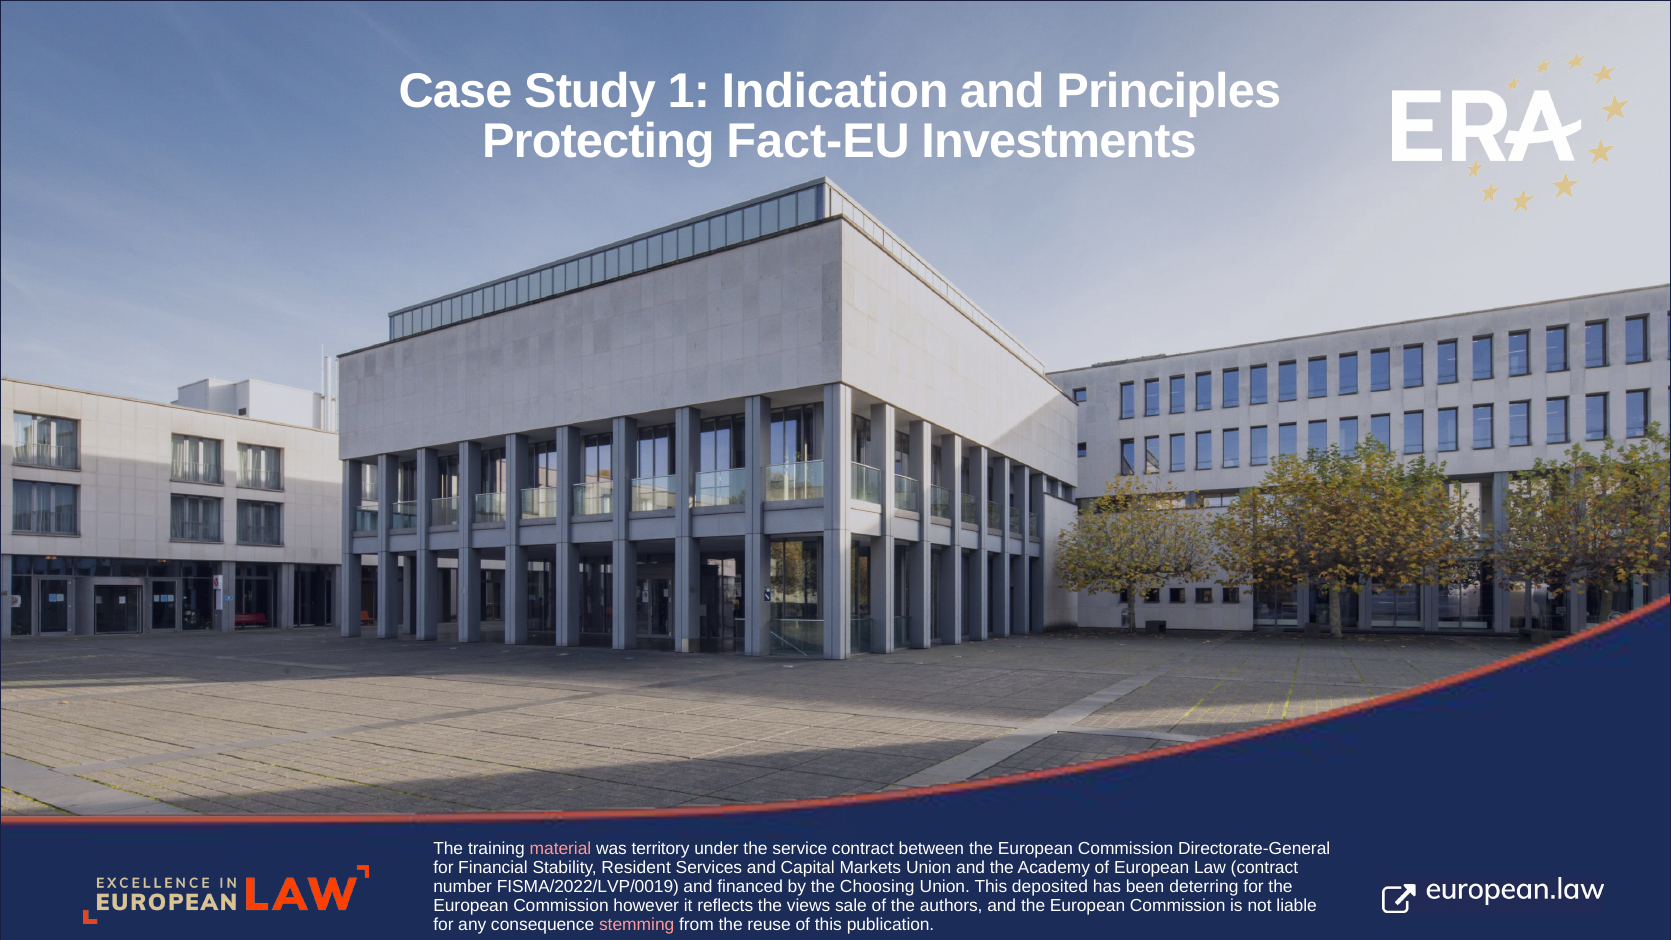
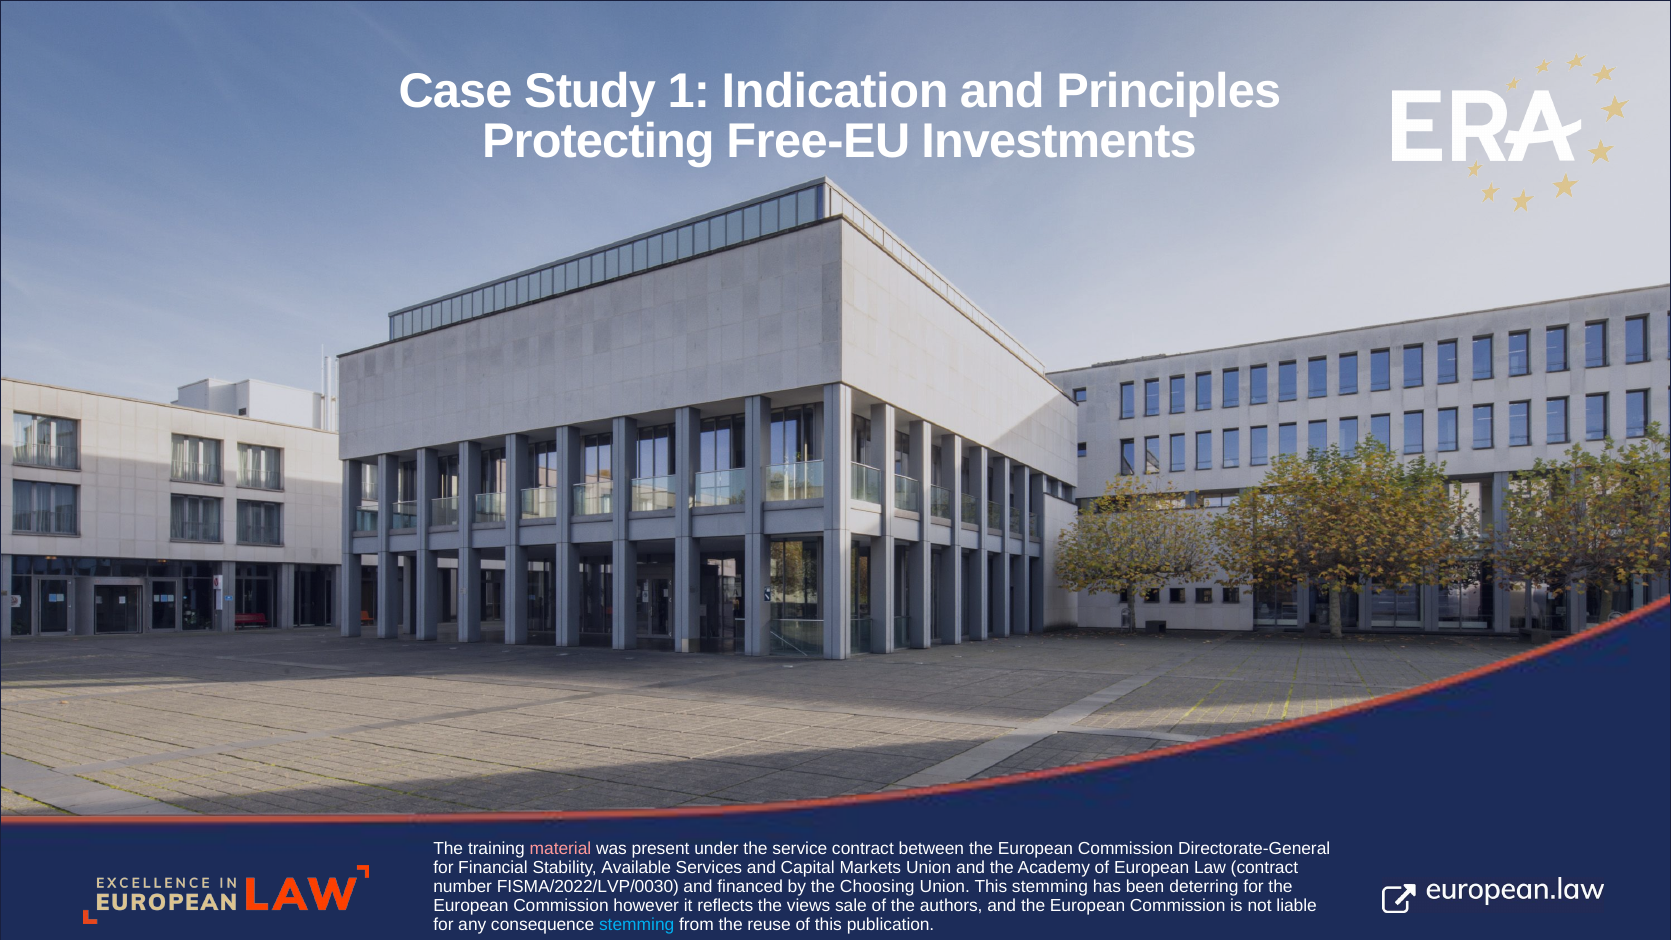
Fact-EU: Fact-EU -> Free-EU (818, 142)
territory: territory -> present (661, 849)
Resident: Resident -> Available (636, 868)
FISMA/2022/LVP/0019: FISMA/2022/LVP/0019 -> FISMA/2022/LVP/0030 (588, 887)
This deposited: deposited -> stemming (1050, 887)
stemming colour: pink -> light blue (637, 925)
